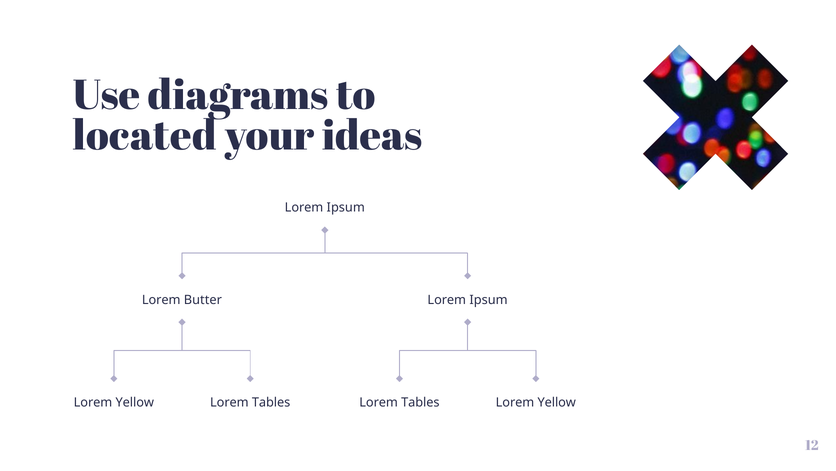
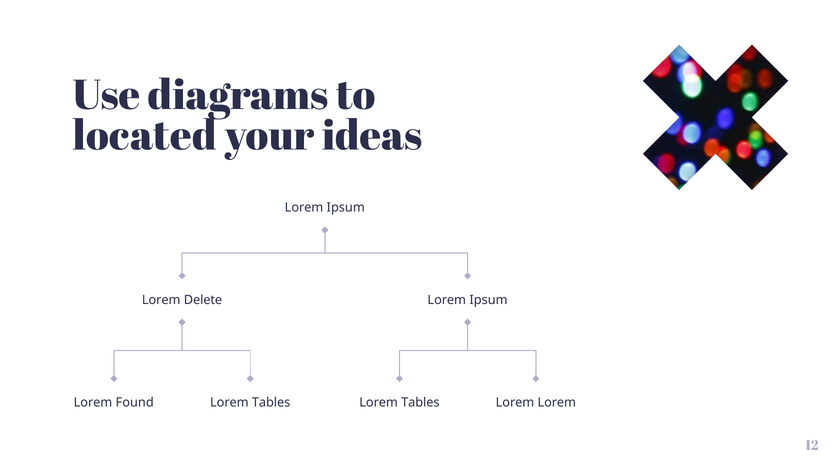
Butter: Butter -> Delete (203, 299)
Yellow: Yellow -> Found (135, 402)
Yellow: Yellow -> Lorem (557, 402)
